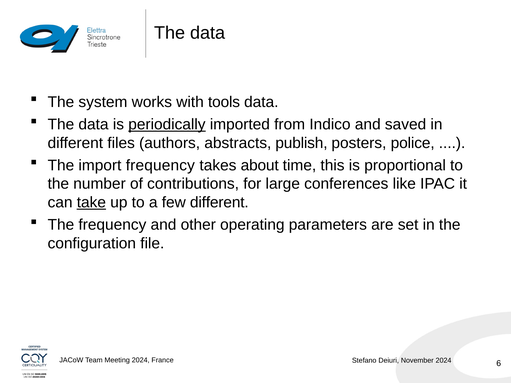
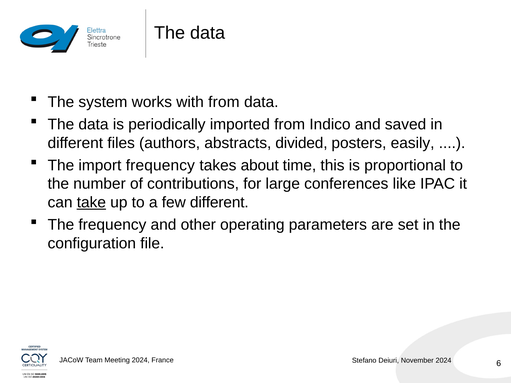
with tools: tools -> from (224, 102)
periodically underline: present -> none (167, 124)
publish: publish -> divided (301, 143)
police: police -> easily (413, 143)
